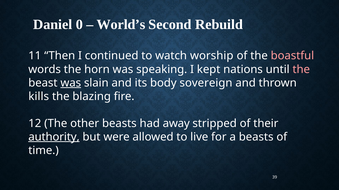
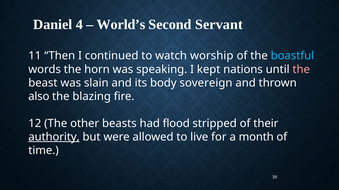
0: 0 -> 4 (79, 25)
Rebuild: Rebuild -> Servant (219, 25)
boastful colour: pink -> light blue (292, 56)
was underline: present -> none (71, 83)
kills: kills -> also (39, 97)
away: away -> flood (176, 124)
a beasts: beasts -> month (256, 137)
